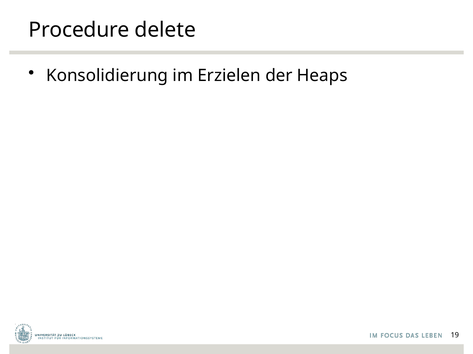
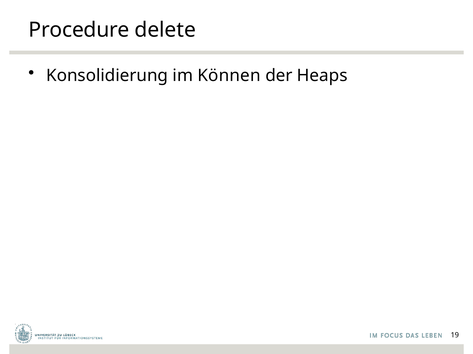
Erzielen: Erzielen -> Können (229, 76)
